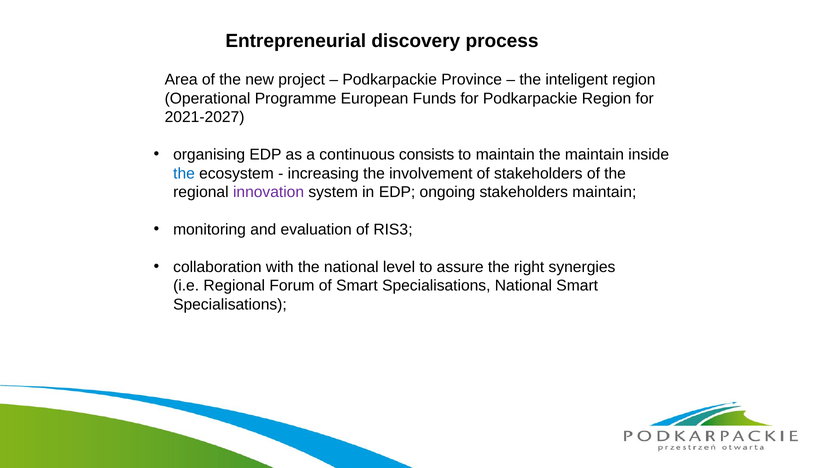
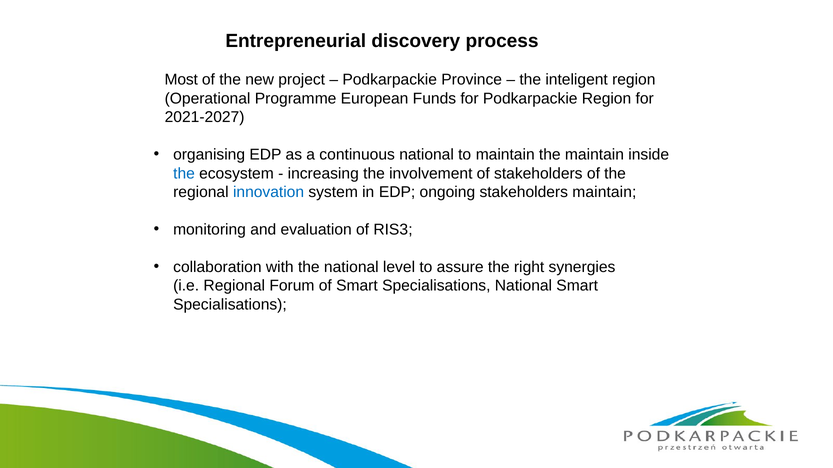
Area: Area -> Most (181, 80)
continuous consists: consists -> national (427, 155)
innovation colour: purple -> blue (269, 192)
